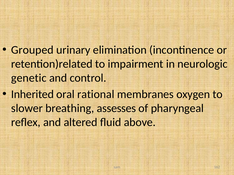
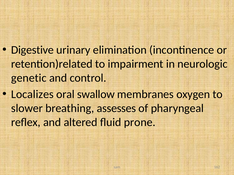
Grouped: Grouped -> Digestive (32, 50)
Inherited: Inherited -> Localizes (32, 94)
rational: rational -> swallow (96, 94)
above: above -> prone (140, 122)
